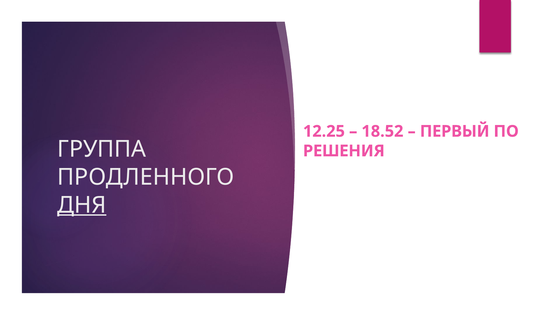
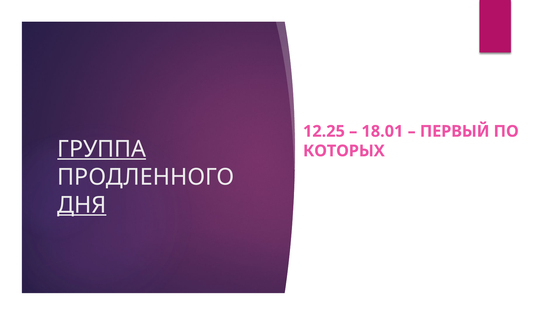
18.52: 18.52 -> 18.01 (382, 131)
ГРУППА underline: none -> present (102, 149)
РЕШЕНИЯ: РЕШЕНИЯ -> КОТОРЫХ (344, 151)
